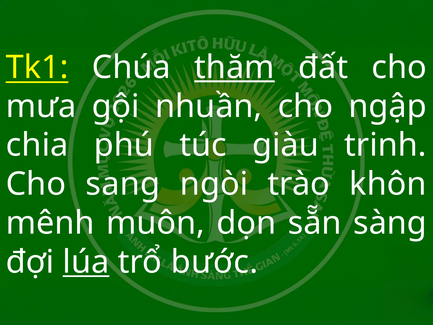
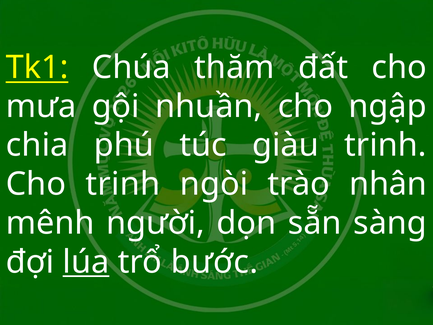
thăm underline: present -> none (234, 67)
Cho sang: sang -> trinh (123, 184)
khôn: khôn -> nhân (388, 184)
muôn: muôn -> người (155, 223)
